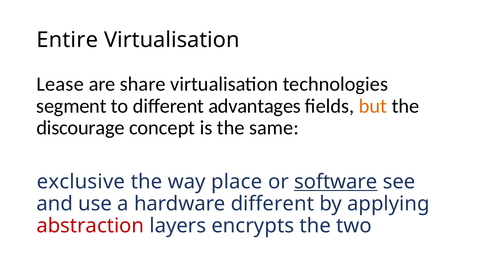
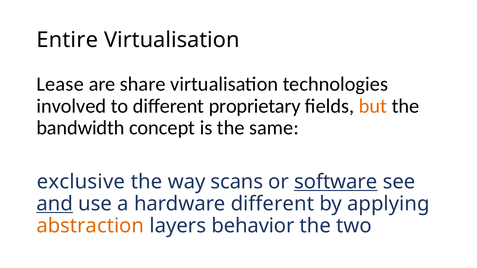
segment: segment -> involved (71, 106)
advantages: advantages -> proprietary (255, 106)
discourage: discourage -> bandwidth (80, 128)
place: place -> scans (237, 182)
and underline: none -> present (55, 204)
abstraction colour: red -> orange (90, 226)
encrypts: encrypts -> behavior (253, 226)
